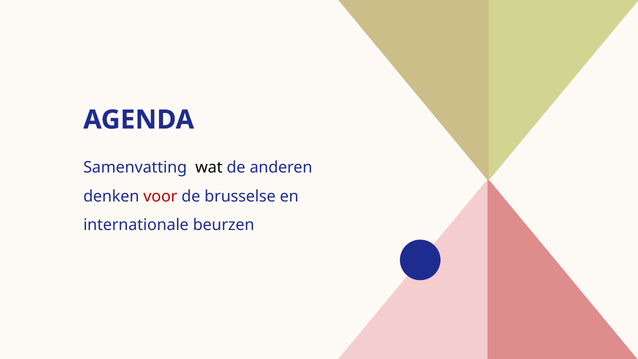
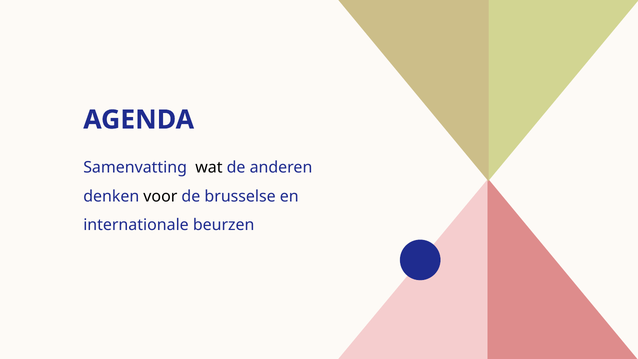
voor colour: red -> black (160, 196)
